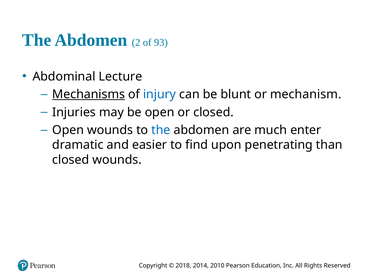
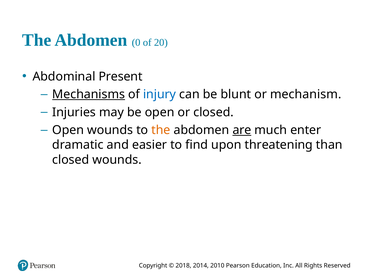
2: 2 -> 0 (136, 43)
93: 93 -> 20 (161, 43)
Lecture: Lecture -> Present (121, 77)
the colour: blue -> orange (161, 130)
are underline: none -> present (242, 130)
penetrating: penetrating -> threatening (279, 145)
